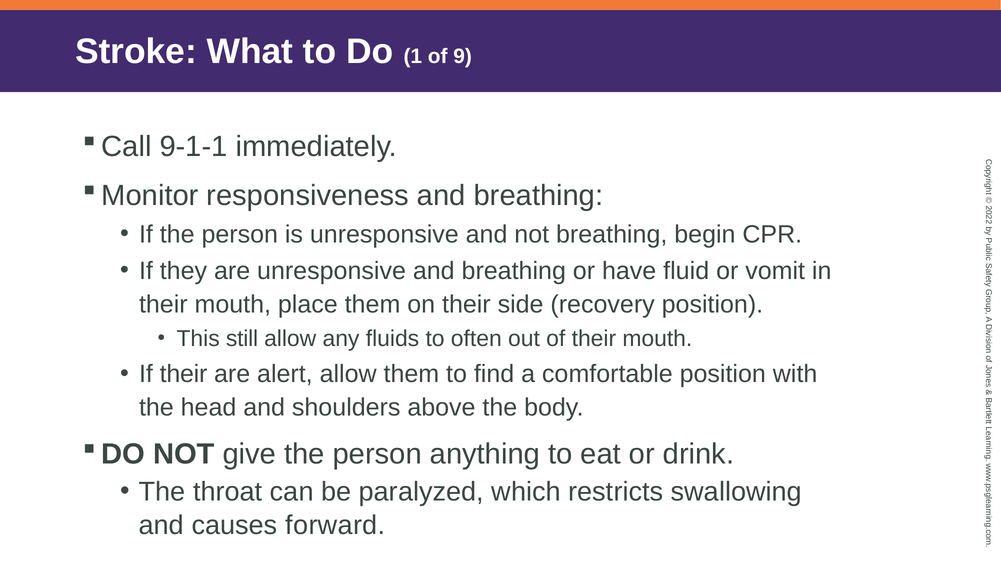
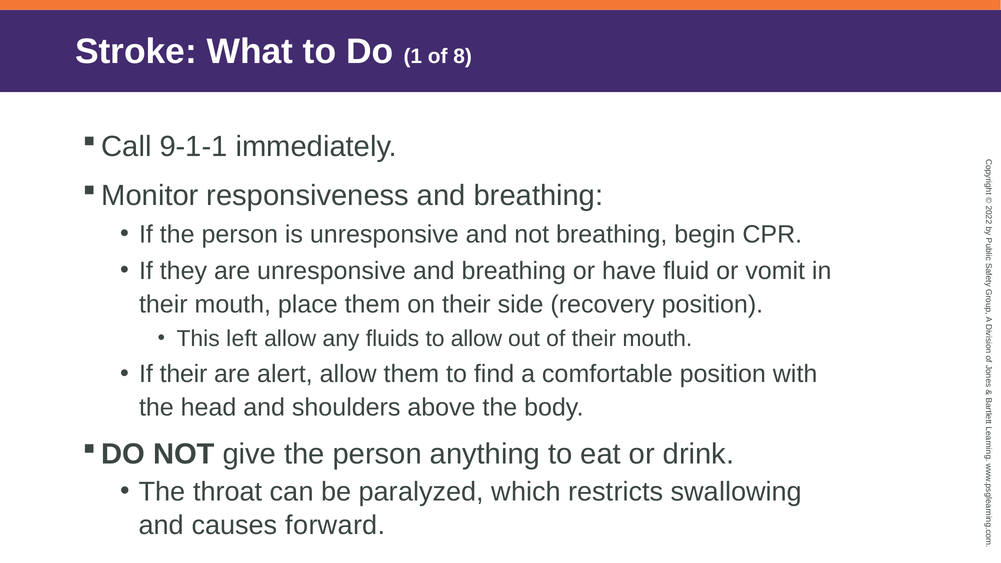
9: 9 -> 8 (463, 56)
still: still -> left (242, 339)
to often: often -> allow (476, 339)
